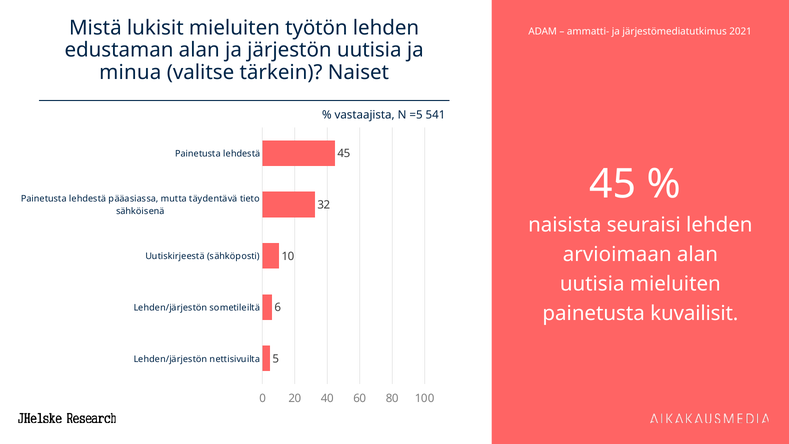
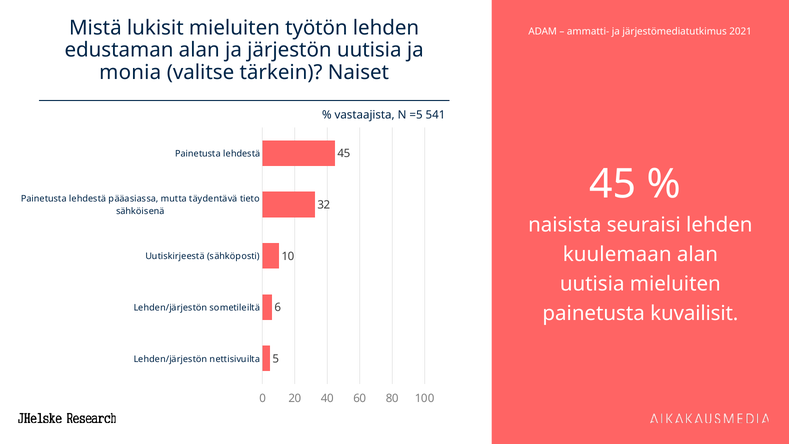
minua: minua -> monia (130, 72)
arvioimaan: arvioimaan -> kuulemaan (617, 254)
